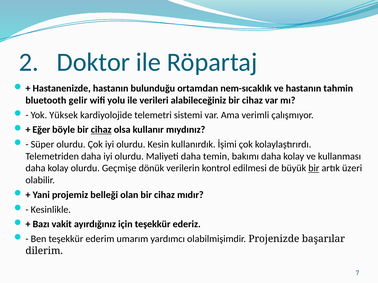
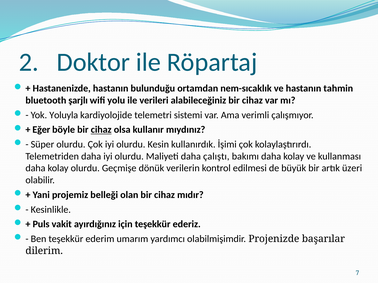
gelir: gelir -> şarjlı (78, 101)
Yüksek: Yüksek -> Yoluyla (64, 115)
temin: temin -> çalıştı (216, 157)
bir underline: present -> none (314, 169)
Bazı: Bazı -> Puls (41, 225)
